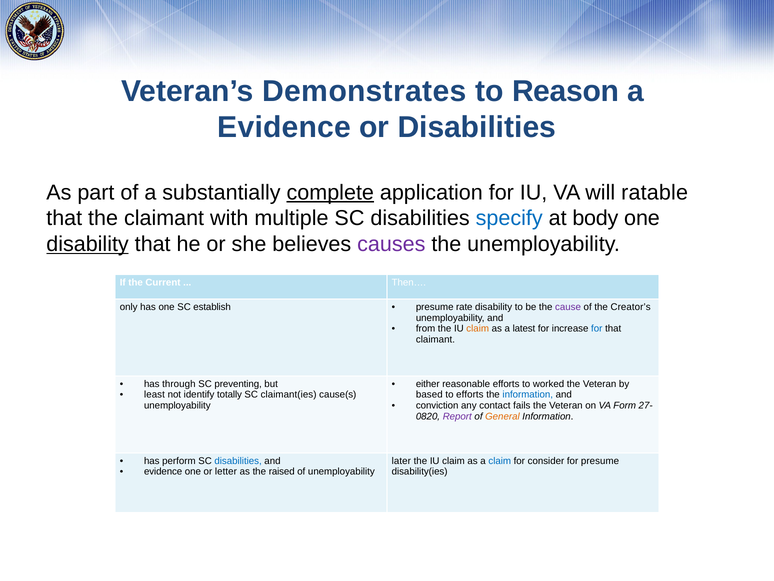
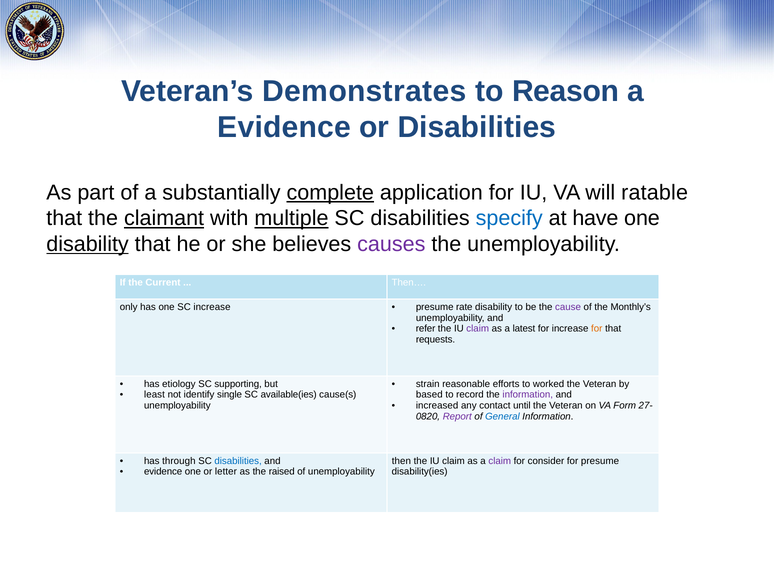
claimant underline: none -> present (164, 218)
multiple underline: none -> present (291, 218)
body: body -> have (595, 218)
SC establish: establish -> increase (212, 307)
Creator’s: Creator’s -> Monthly’s (631, 307)
from: from -> refer (426, 328)
claim colour: orange -> purple (478, 328)
for colour: blue -> orange (597, 328)
claimant: claimant -> requests (435, 339)
through: through -> etiology (179, 383)
preventing: preventing -> supporting (238, 383)
either: either -> strain (428, 383)
totally: totally -> single (230, 394)
claimant(ies: claimant(ies -> available(ies (289, 394)
to efforts: efforts -> record (470, 394)
information colour: blue -> purple (528, 394)
conviction: conviction -> increased (437, 405)
fails: fails -> until (522, 405)
General colour: orange -> blue (502, 416)
perform: perform -> through (179, 461)
later: later -> then (401, 461)
claim colour: blue -> purple (500, 461)
